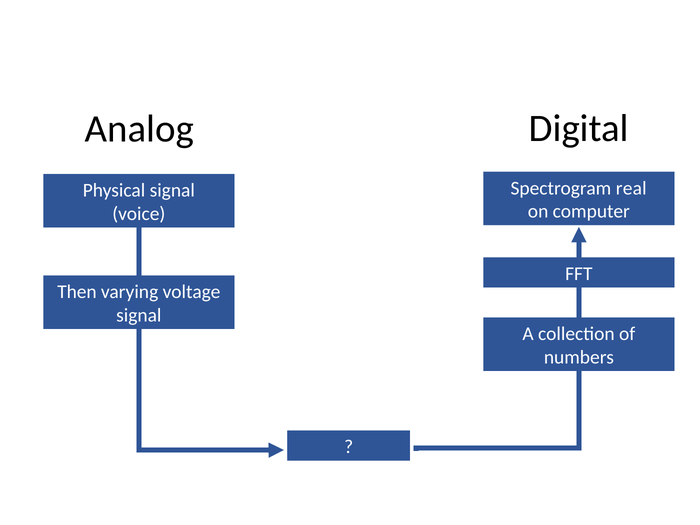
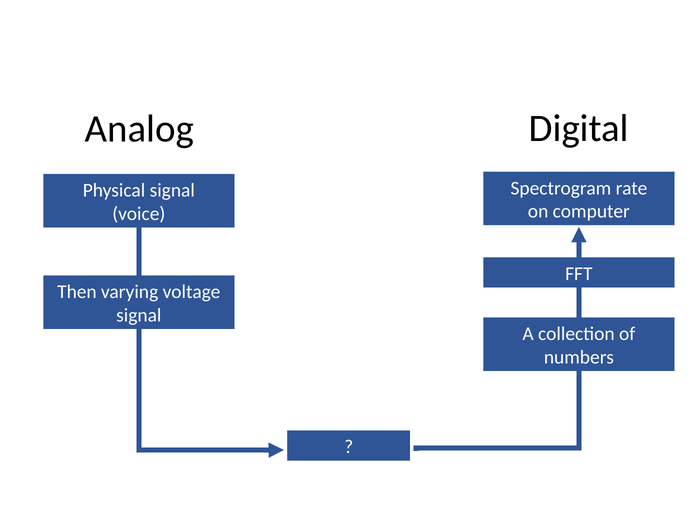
real: real -> rate (631, 188)
